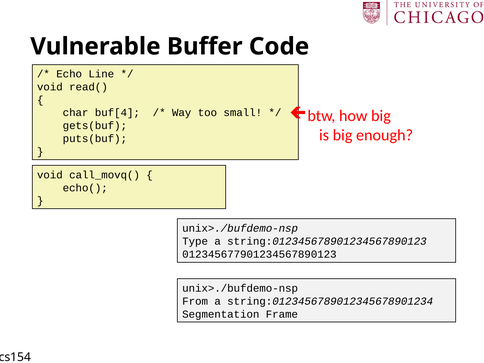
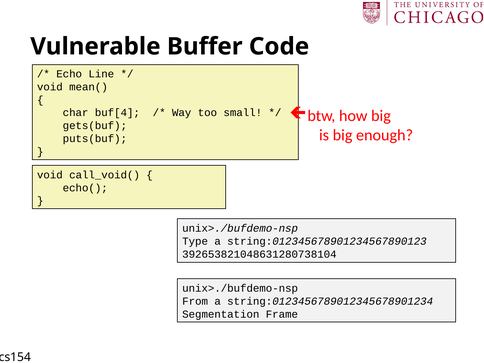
read(: read( -> mean( (88, 87)
call_movq(: call_movq( -> call_void( (105, 175)
012345677901234567890123: 012345677901234567890123 -> 392653821048631280738104 (259, 254)
